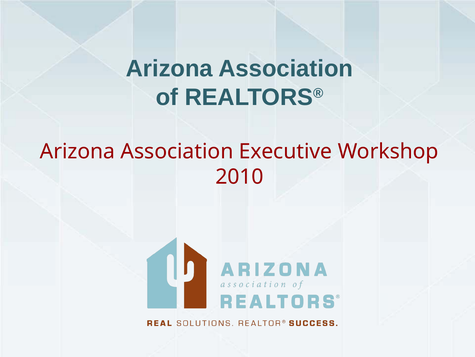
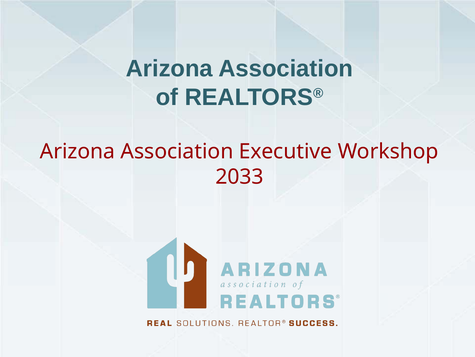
2010: 2010 -> 2033 (239, 176)
